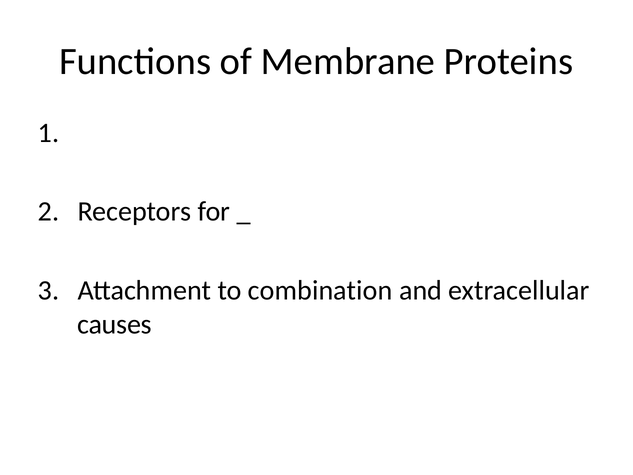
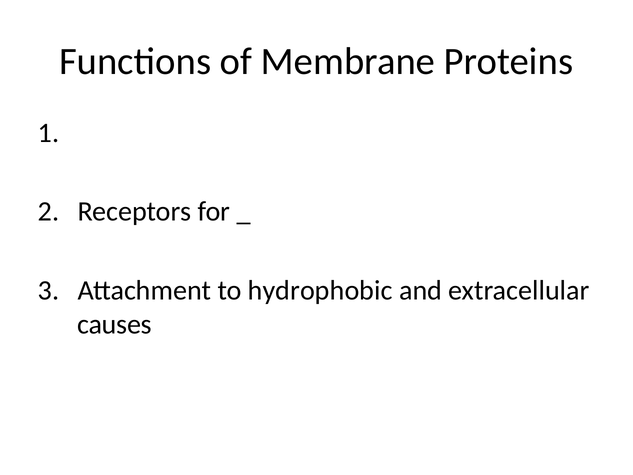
combination: combination -> hydrophobic (320, 290)
